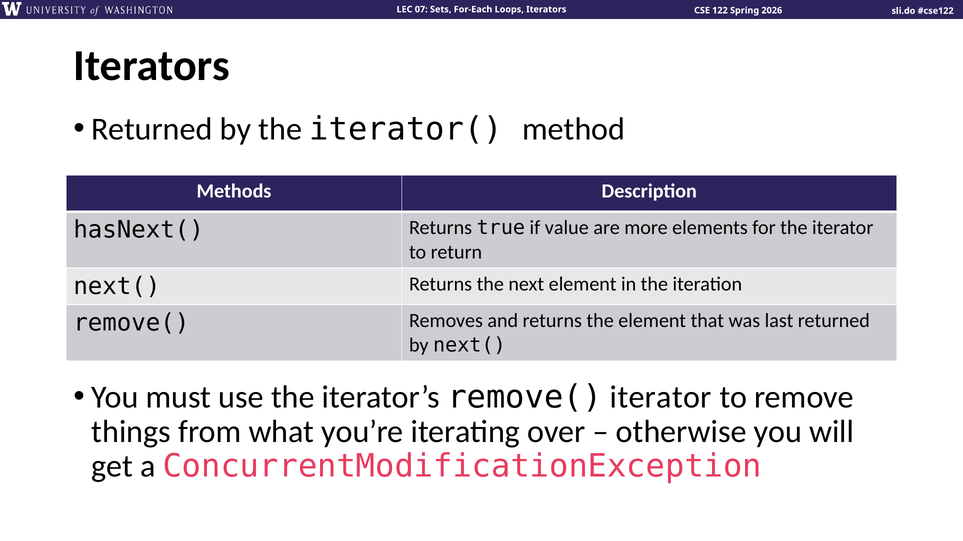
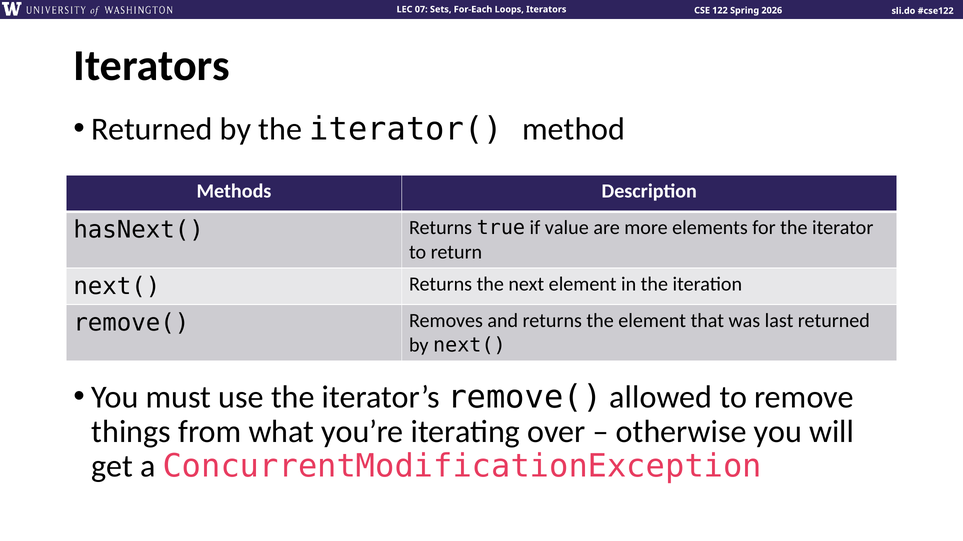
remove( iterator: iterator -> allowed (661, 397)
